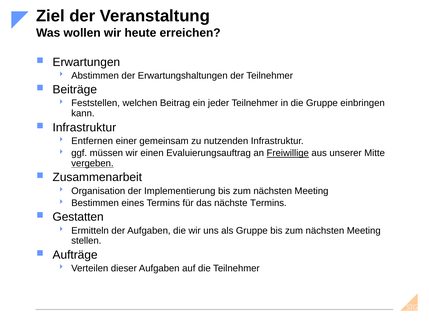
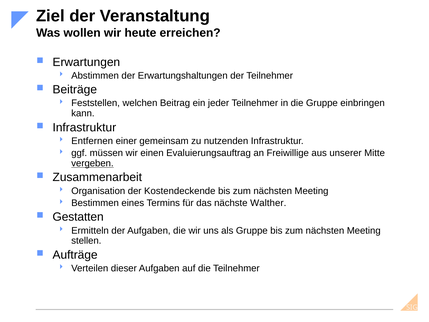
Freiwillige underline: present -> none (288, 153)
Implementierung: Implementierung -> Kostendeckende (180, 191)
nächste Termins: Termins -> Walther (268, 203)
